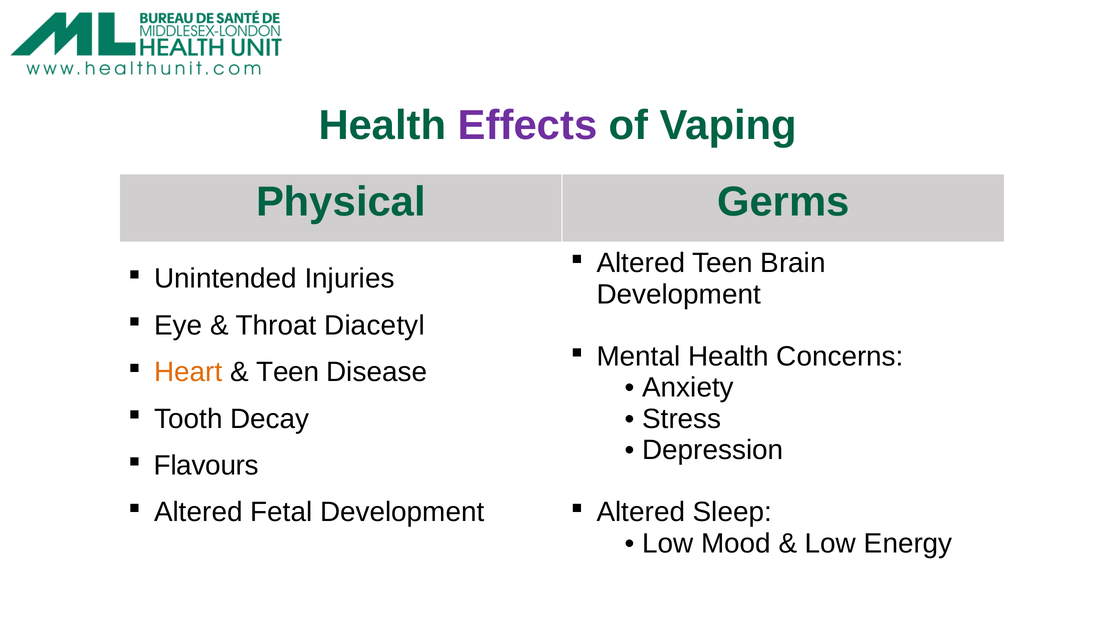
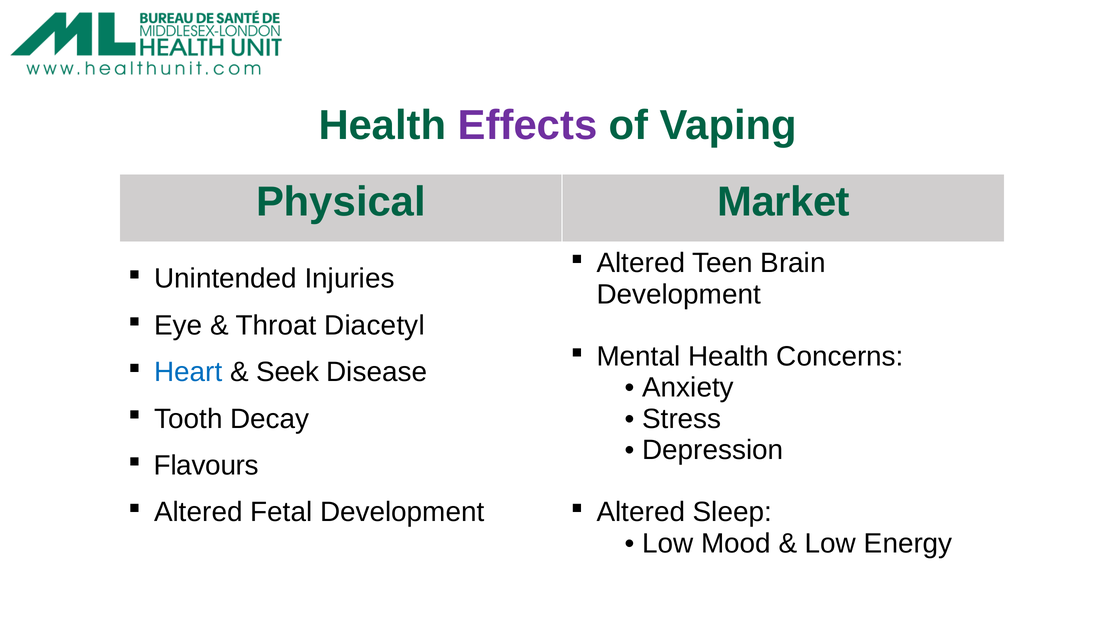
Germs: Germs -> Market (784, 202)
Heart colour: orange -> blue (188, 372)
Teen: Teen -> Seek (288, 372)
